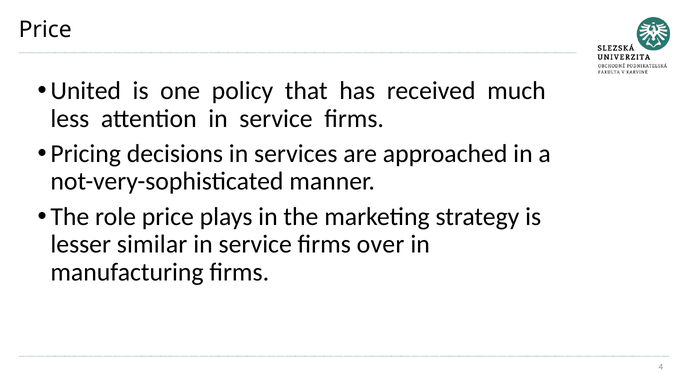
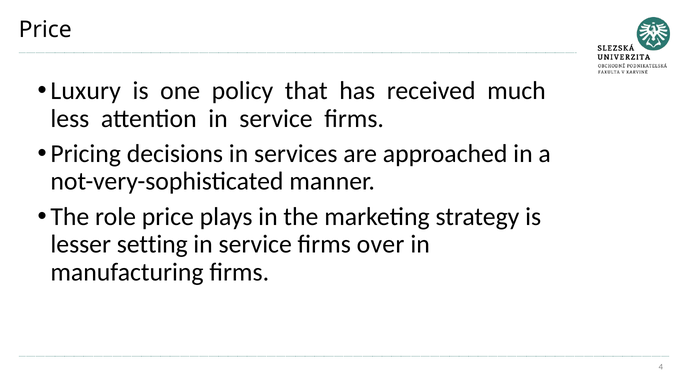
United: United -> Luxury (86, 91)
similar: similar -> setting (152, 244)
